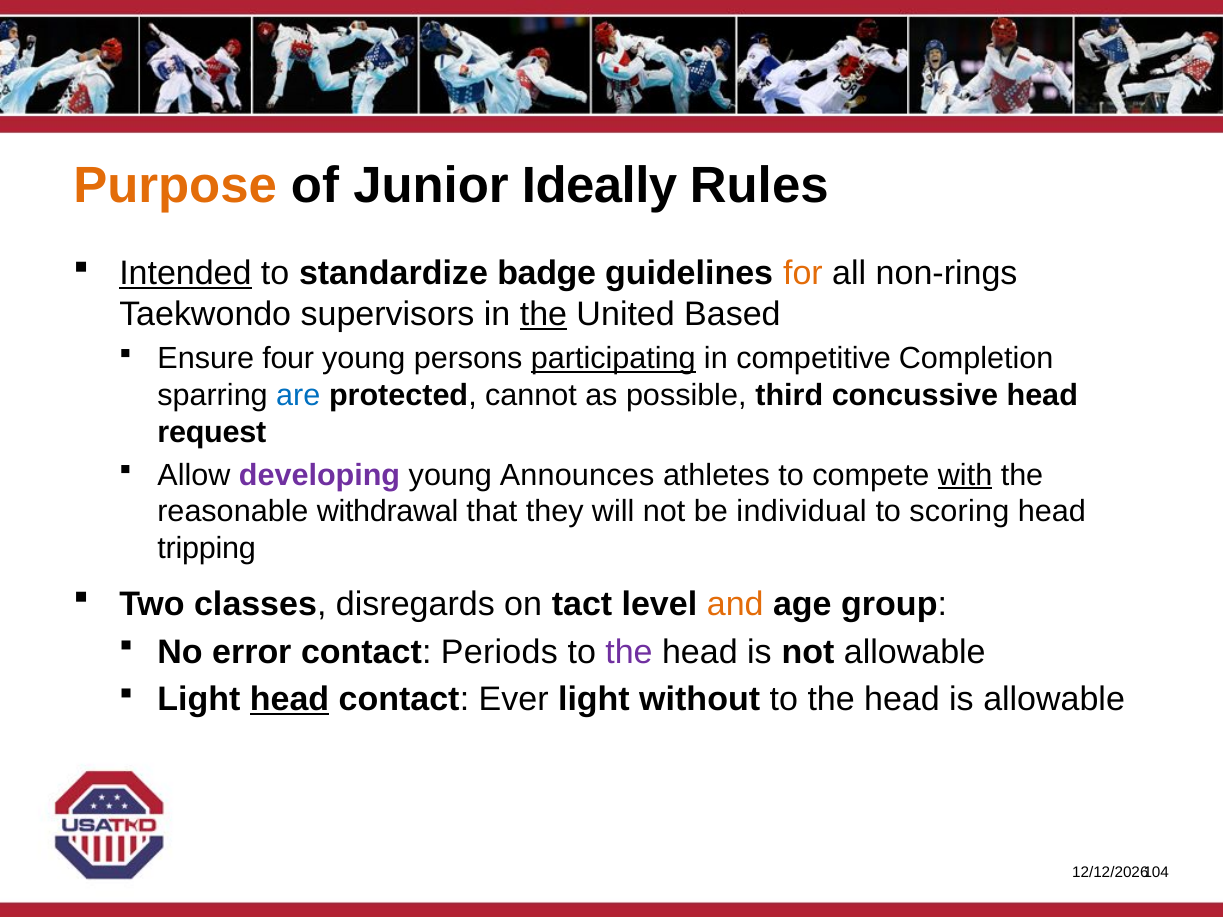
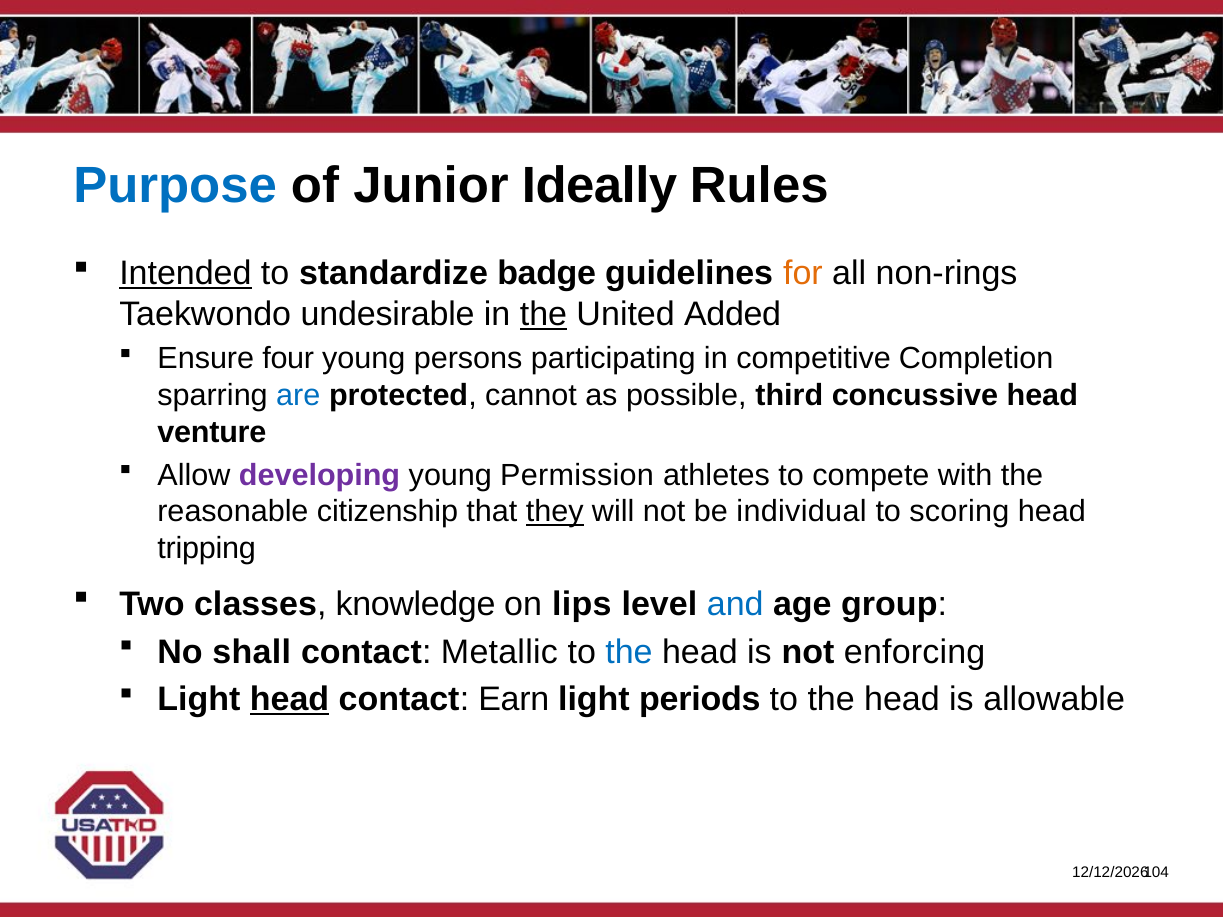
Purpose colour: orange -> blue (175, 185)
supervisors: supervisors -> undesirable (388, 314)
Based: Based -> Added (733, 314)
participating underline: present -> none (613, 359)
request: request -> venture (212, 432)
Announces: Announces -> Permission (577, 475)
with underline: present -> none (965, 475)
withdrawal: withdrawal -> citizenship (388, 512)
they underline: none -> present (555, 512)
disregards: disregards -> knowledge (416, 604)
tact: tact -> lips (582, 604)
and colour: orange -> blue (735, 604)
error: error -> shall (252, 652)
Periods: Periods -> Metallic (499, 652)
the colour: purple -> blue (629, 652)
not allowable: allowable -> enforcing (915, 652)
Ever: Ever -> Earn (514, 700)
without: without -> periods (700, 700)
